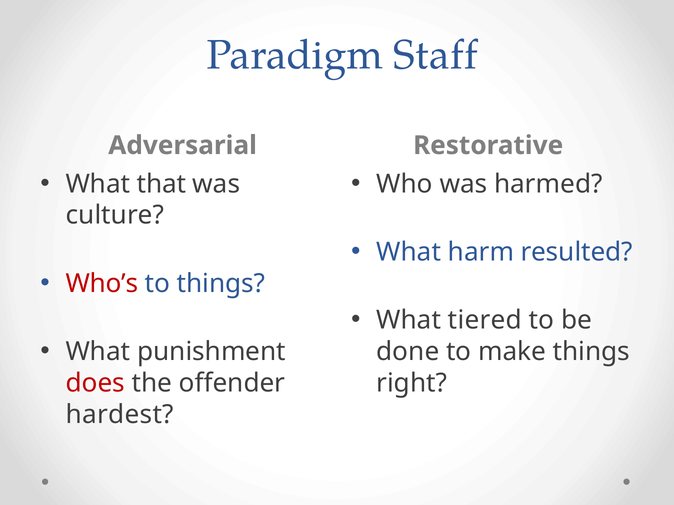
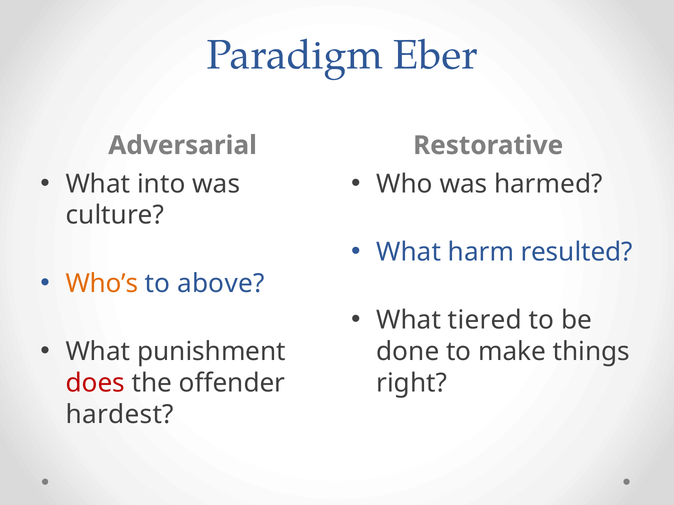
Staff: Staff -> Eber (436, 55)
that: that -> into (161, 184)
Who’s colour: red -> orange (102, 284)
to things: things -> above (221, 284)
